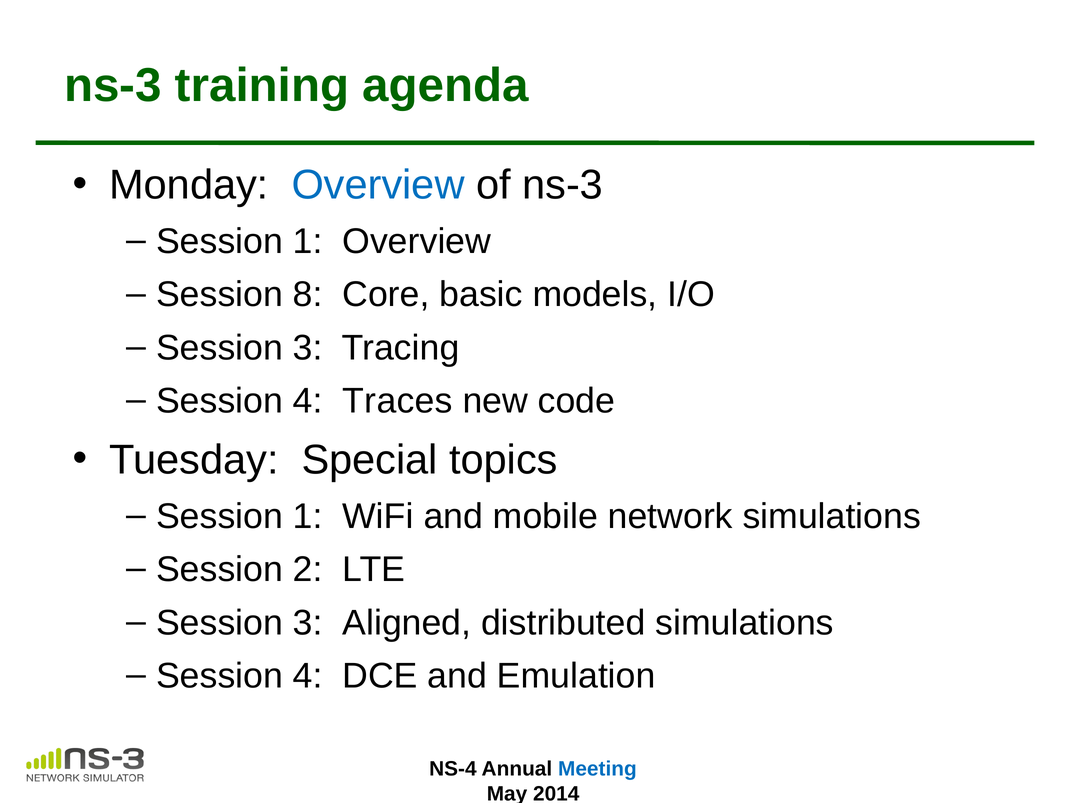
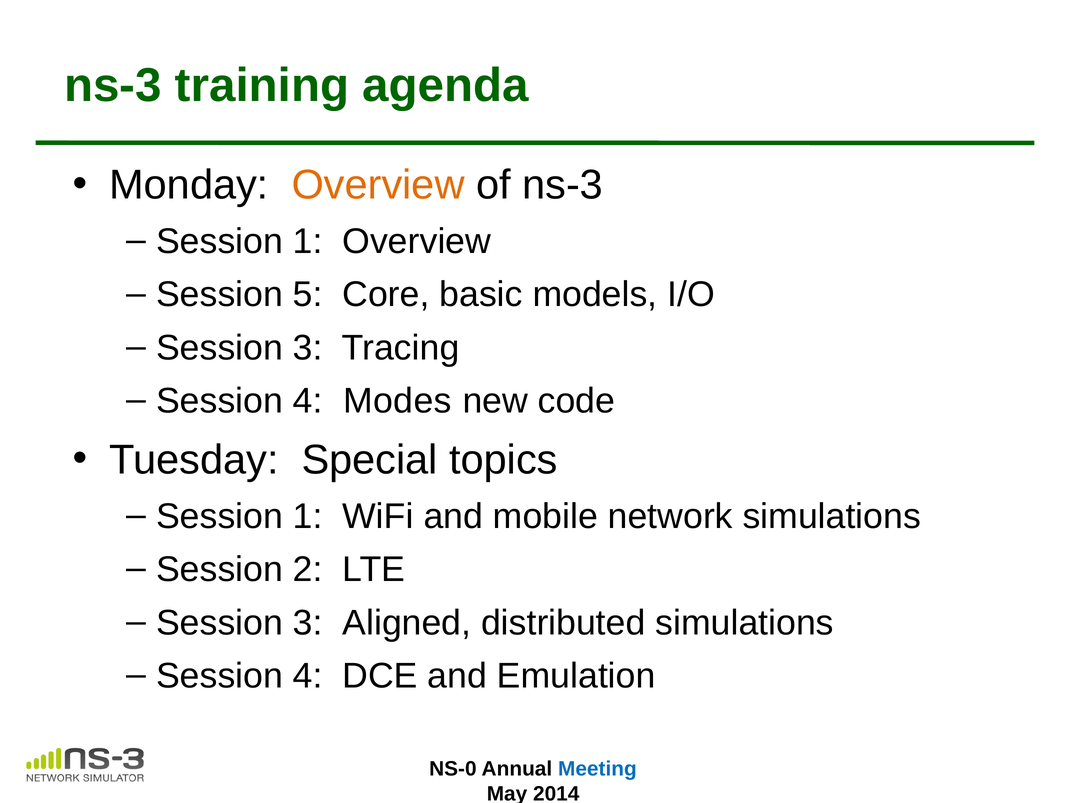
Overview colour: blue -> orange (378, 185)
8: 8 -> 5 (308, 295)
Traces: Traces -> Modes (397, 401)
NS-4: NS-4 -> NS-0 (453, 768)
